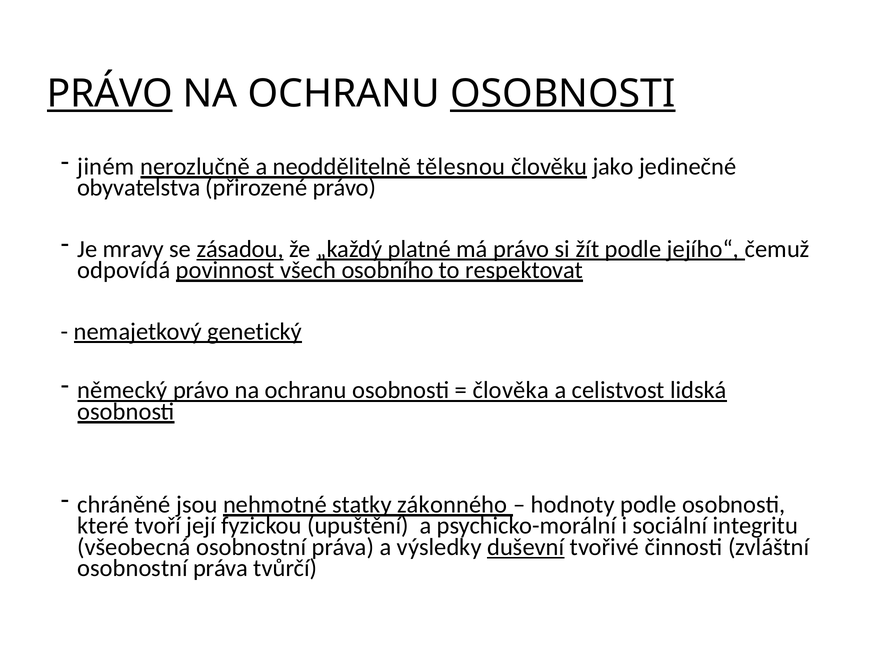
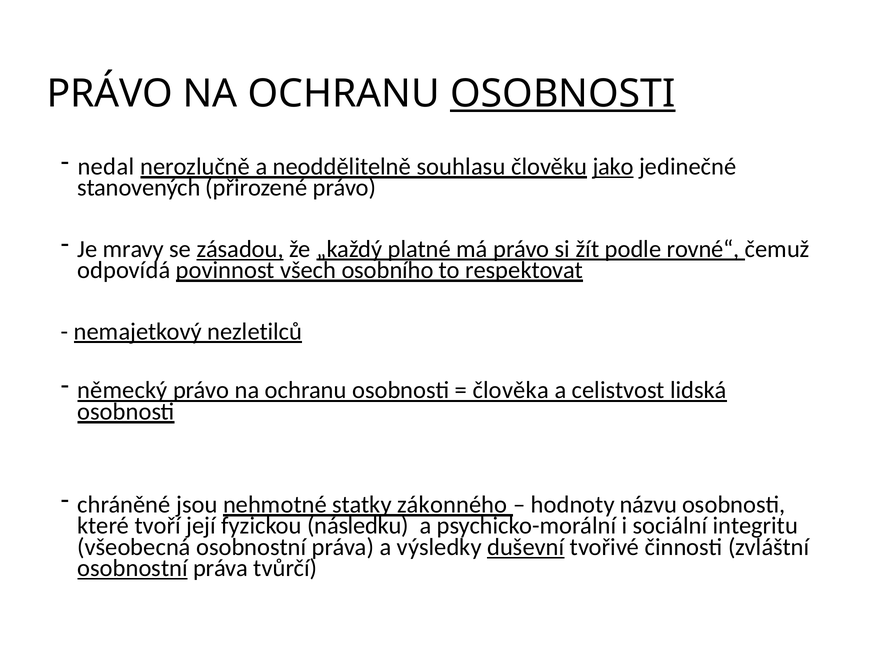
PRÁVO underline: present -> none (110, 94)
jiném: jiném -> nedal (106, 166)
tělesnou: tělesnou -> souhlasu (461, 166)
jako underline: none -> present (613, 166)
obyvatelstva: obyvatelstva -> stanovených (139, 188)
jejího“: jejího“ -> rovné“ (703, 249)
genetický: genetický -> nezletilců (255, 331)
hodnoty podle: podle -> názvu (648, 504)
upuštění: upuštění -> následku (358, 525)
osobnostní underline: none -> present (133, 568)
